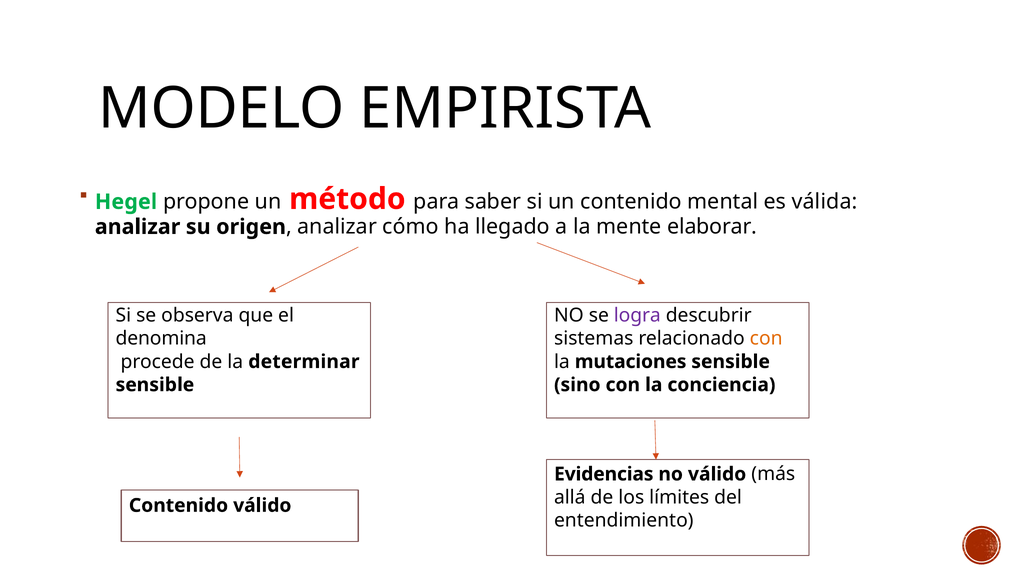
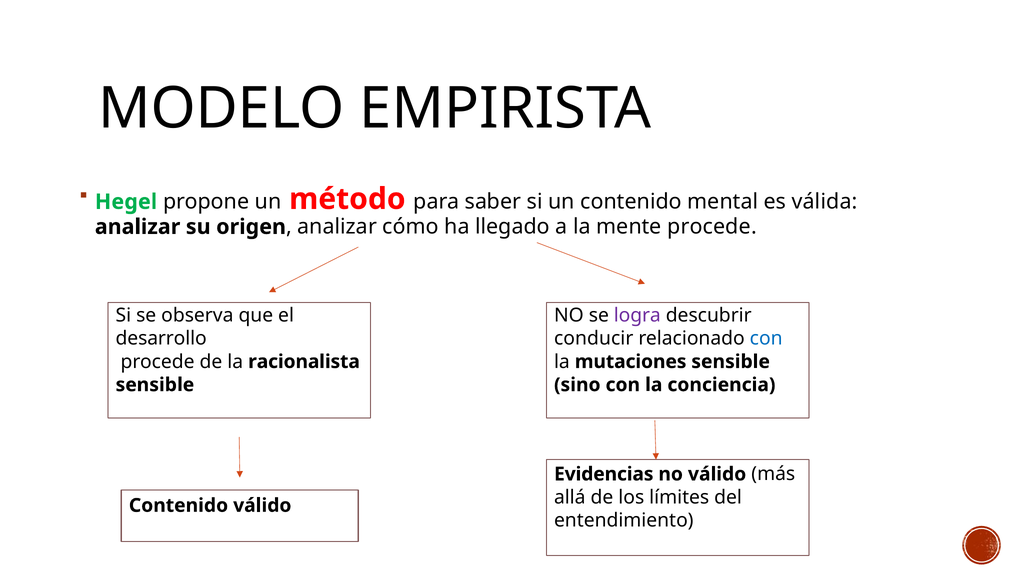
mente elaborar: elaborar -> procede (712, 227)
denomina: denomina -> desarrollo (161, 338)
sistemas: sistemas -> conducir (594, 338)
con colour: orange -> blue (766, 338)
determinar: determinar -> racionalista (304, 362)
